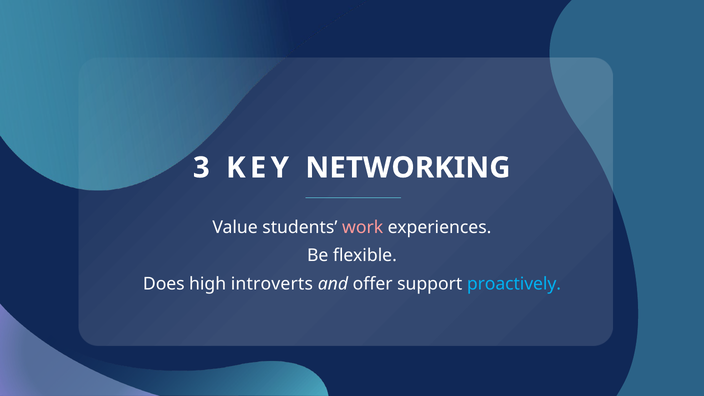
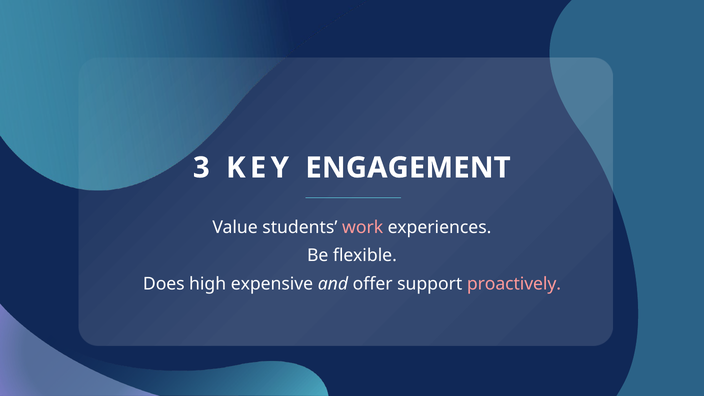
NETWORKING: NETWORKING -> ENGAGEMENT (408, 168)
introverts: introverts -> expensive (272, 284)
proactively colour: light blue -> pink (514, 284)
